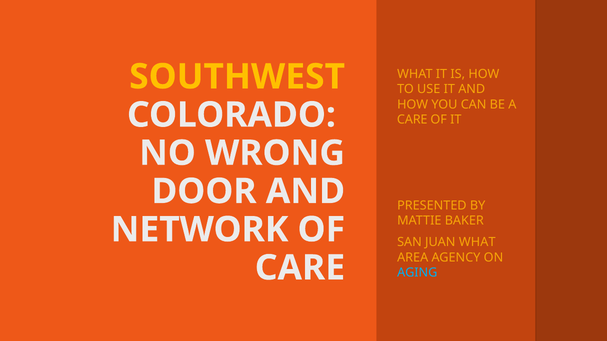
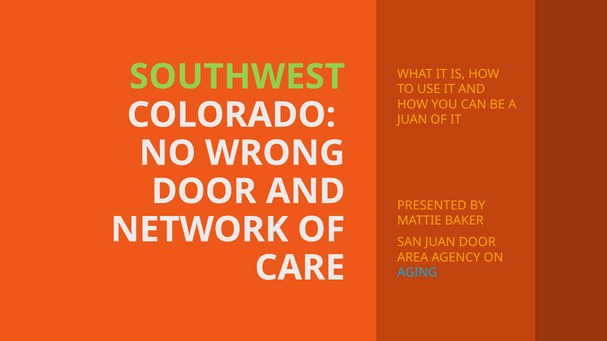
SOUTHWEST colour: yellow -> light green (237, 77)
CARE: CARE -> JUAN (412, 120)
JUAN WHAT: WHAT -> DOOR (477, 243)
